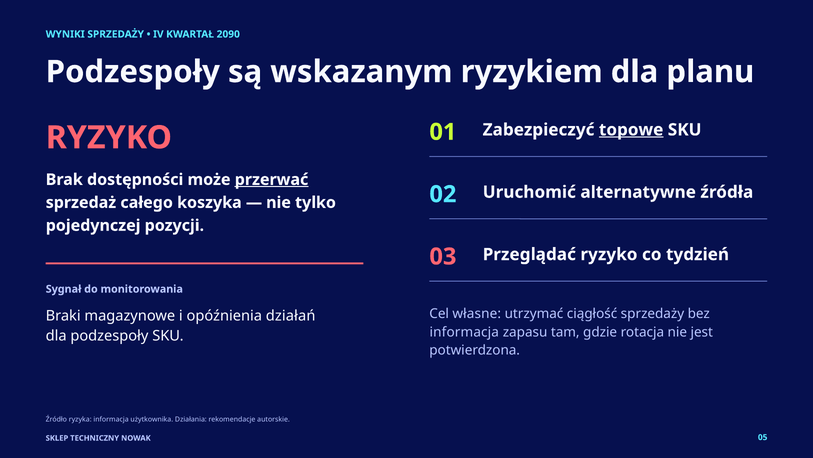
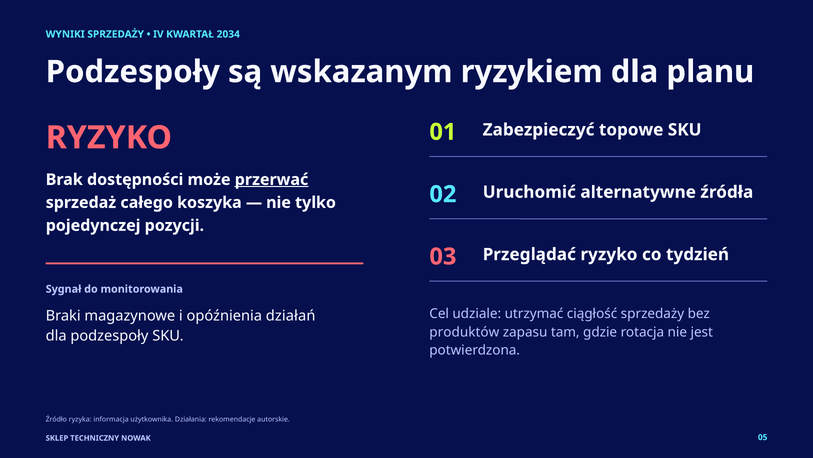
2090: 2090 -> 2034 (228, 34)
topowe underline: present -> none (631, 130)
własne: własne -> udziale (477, 313)
informacja: informacja -> produktów (464, 332)
